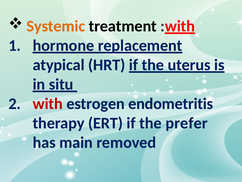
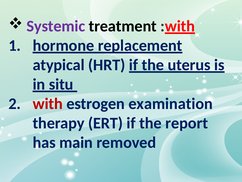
Systemic colour: orange -> purple (56, 26)
endometritis: endometritis -> examination (171, 104)
prefer: prefer -> report (187, 123)
